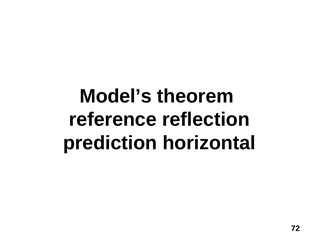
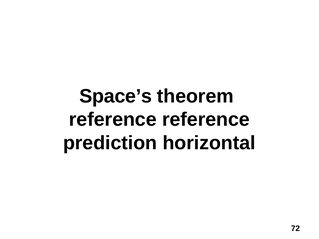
Model’s: Model’s -> Space’s (116, 96)
reference reflection: reflection -> reference (206, 120)
